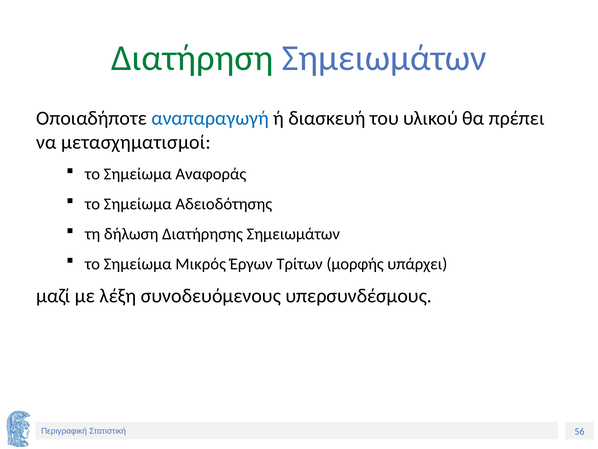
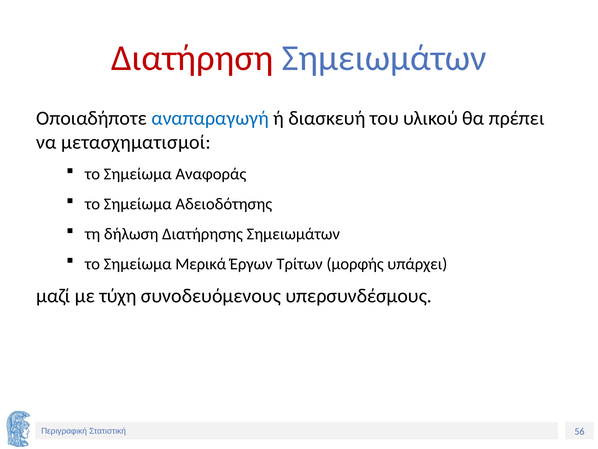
Διατήρηση colour: green -> red (192, 58)
Μικρός: Μικρός -> Μερικά (201, 264)
λέξη: λέξη -> τύχη (118, 296)
